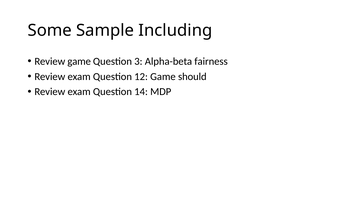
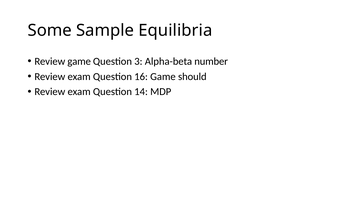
Including: Including -> Equilibria (175, 30)
fairness: fairness -> number (211, 61)
12: 12 -> 16 (141, 77)
